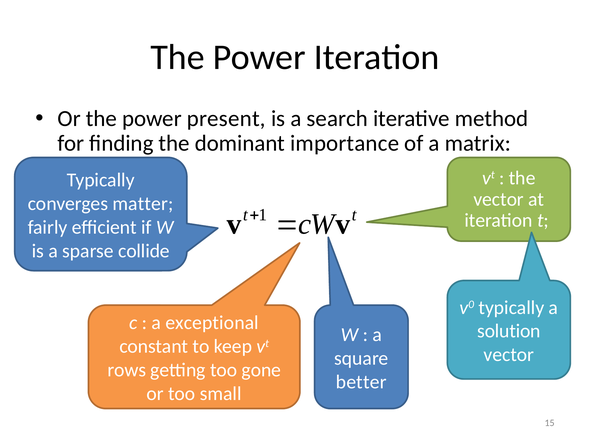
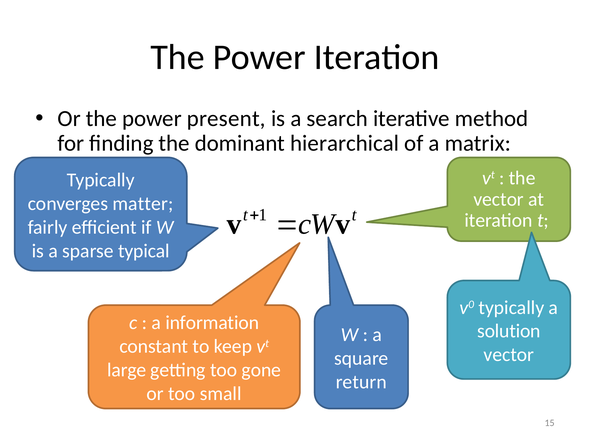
importance: importance -> hierarchical (345, 143)
collide: collide -> typical (144, 251)
exceptional: exceptional -> information (212, 322)
rows: rows -> large (127, 370)
better: better -> return (361, 381)
